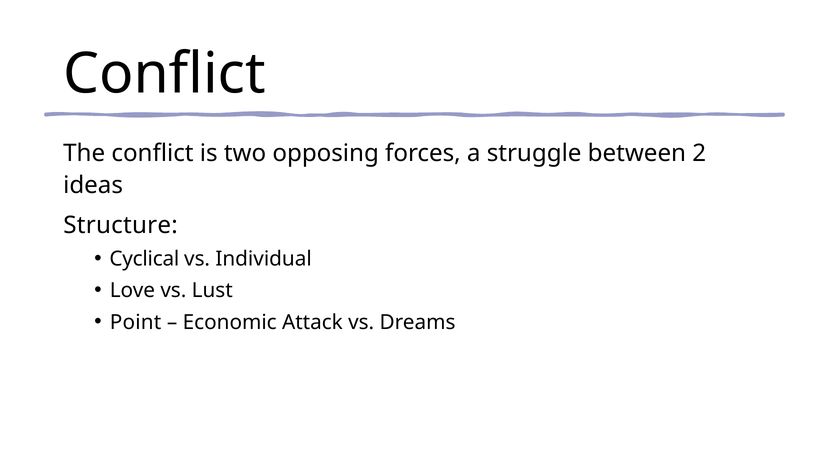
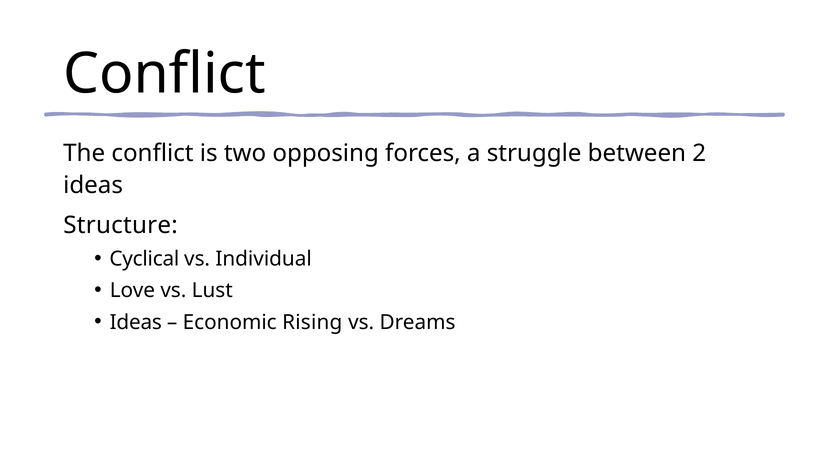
Point: Point -> Ideas (136, 322)
Attack: Attack -> Rising (312, 322)
